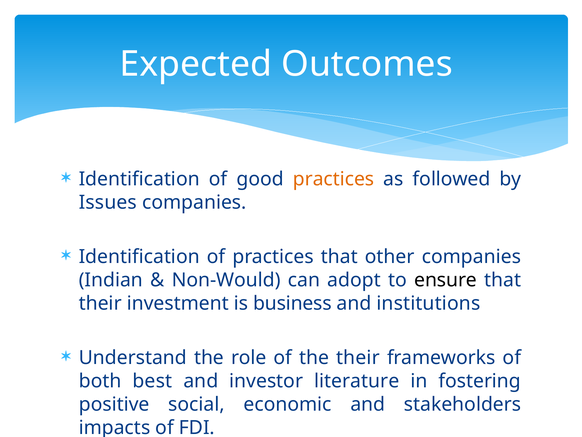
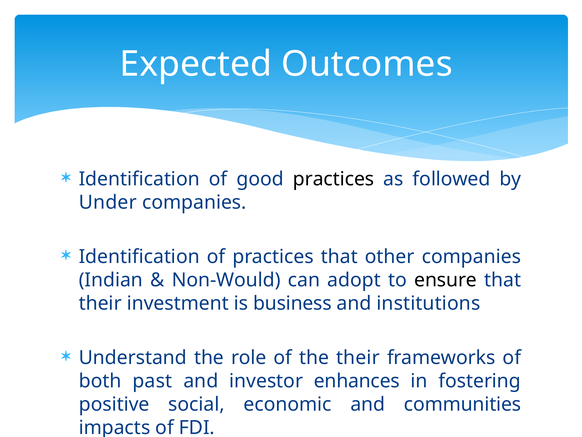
practices colour: orange -> black (334, 179)
Issues: Issues -> Under (108, 202)
best: best -> past (152, 381)
literature: literature -> enhances (357, 381)
stakeholders: stakeholders -> communities (463, 404)
